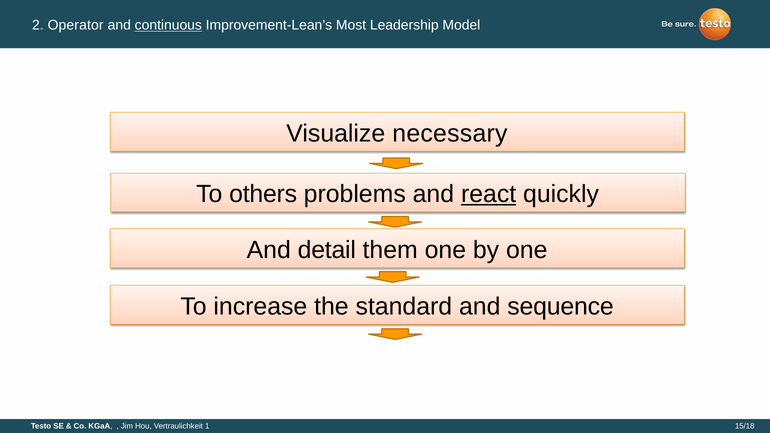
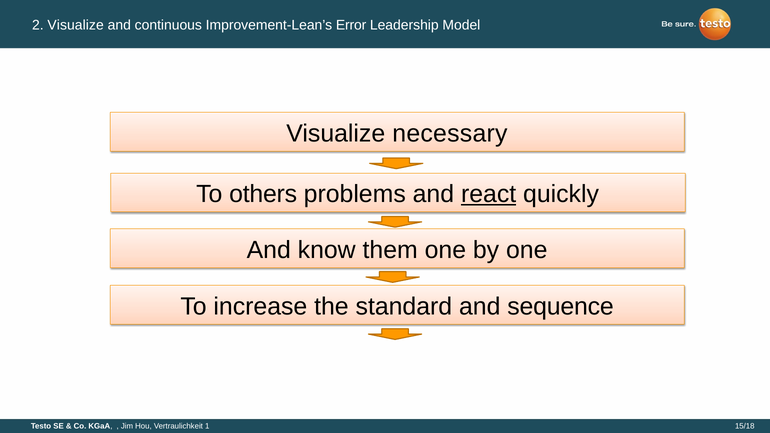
2 Operator: Operator -> Visualize (76, 25)
continuous underline: present -> none (168, 25)
Most: Most -> Error (351, 25)
detail: detail -> know (327, 250)
